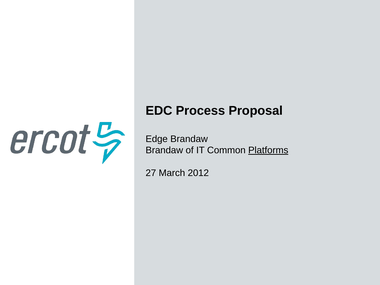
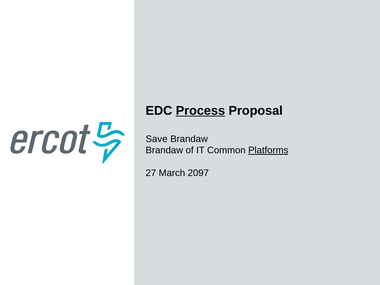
Process underline: none -> present (200, 111)
Edge: Edge -> Save (157, 139)
2012: 2012 -> 2097 (198, 173)
